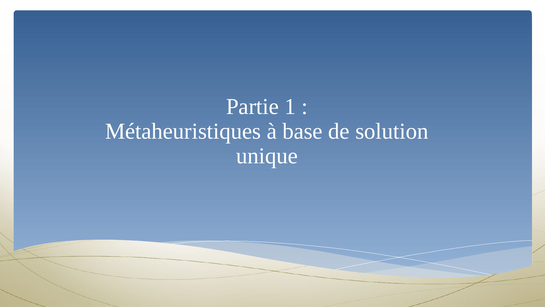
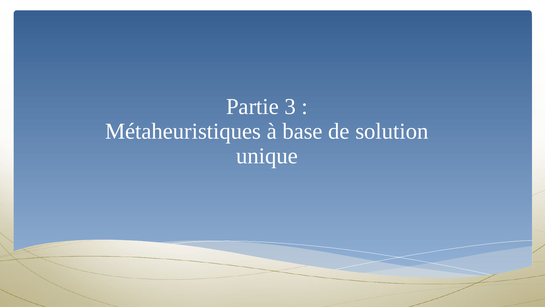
1: 1 -> 3 (290, 107)
